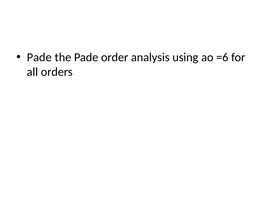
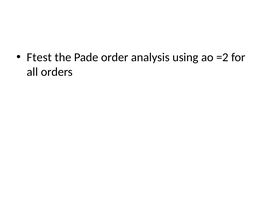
Pade: Pade -> Ftest (39, 57)
=6: =6 -> =2 (222, 57)
